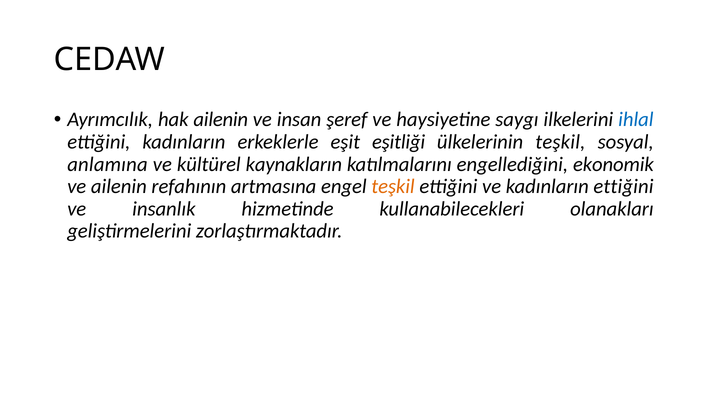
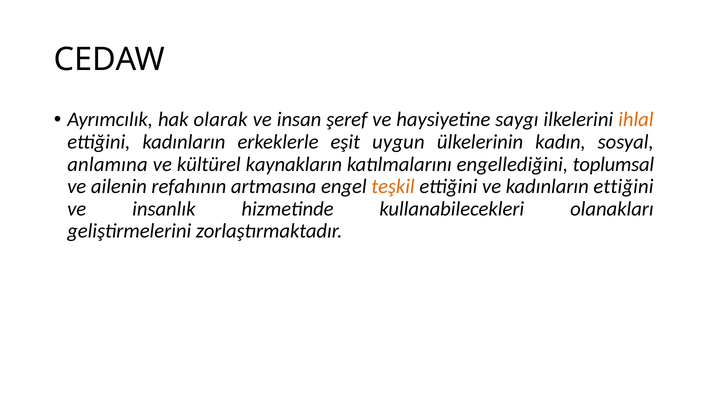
hak ailenin: ailenin -> olarak (221, 120)
ihlal colour: blue -> orange (636, 120)
eşitliği: eşitliği -> uygun (398, 142)
ülkelerinin teşkil: teşkil -> kadın (560, 142)
ekonomik: ekonomik -> toplumsal (613, 164)
